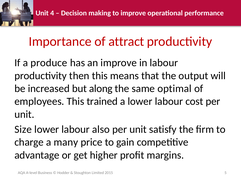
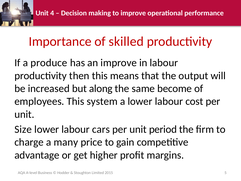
attract: attract -> skilled (126, 41)
optimal: optimal -> become (175, 88)
trained: trained -> system (102, 101)
also: also -> cars (101, 129)
satisfy: satisfy -> period (163, 129)
